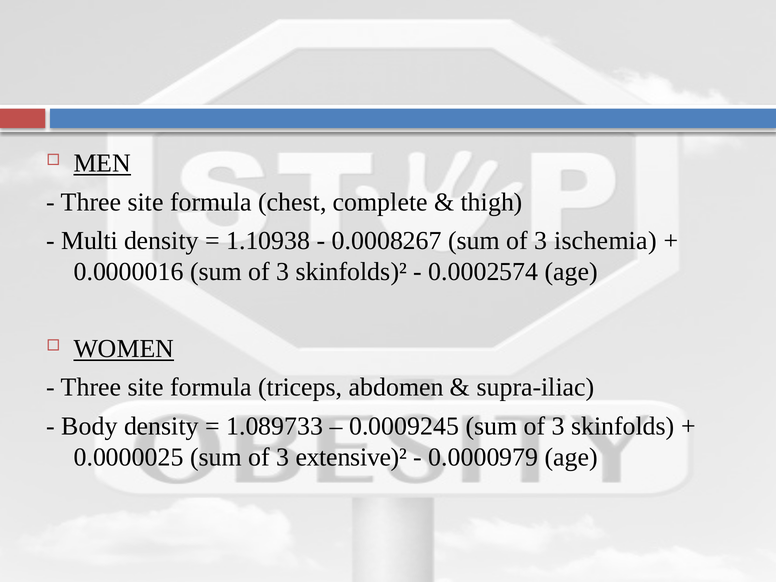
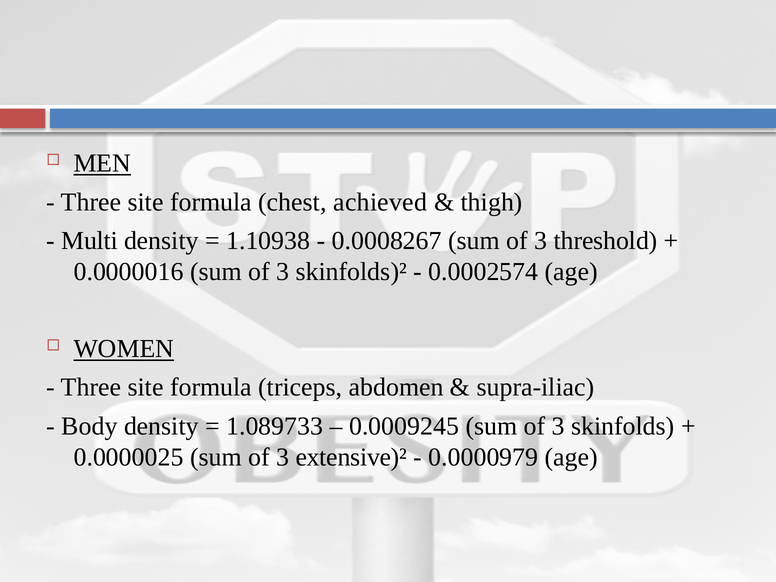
complete: complete -> achieved (380, 202)
ischemia: ischemia -> threshold (606, 241)
